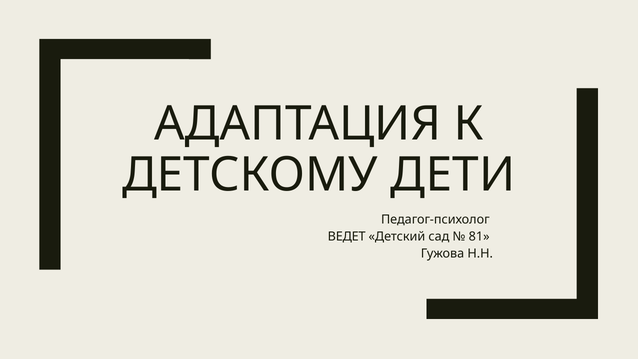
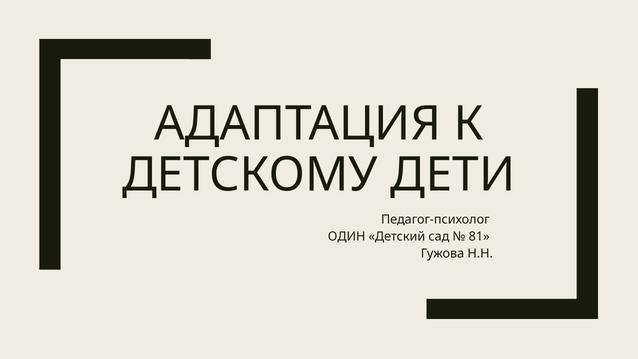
ВЕДЕТ: ВЕДЕТ -> ОДИН (347, 237)
